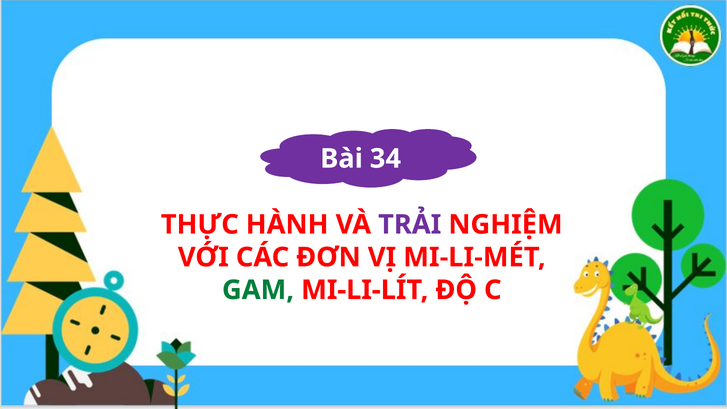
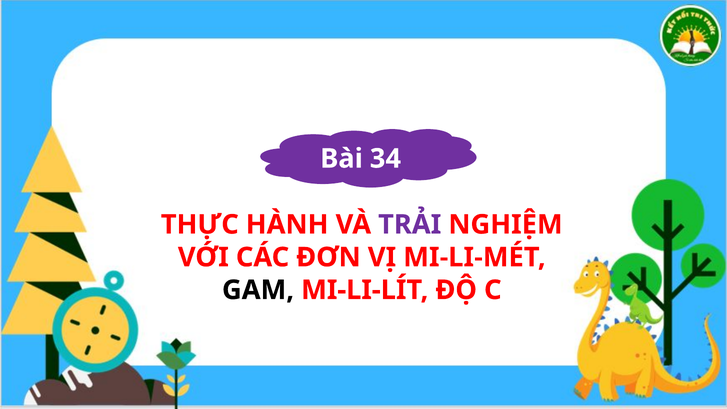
GAM colour: green -> black (258, 290)
